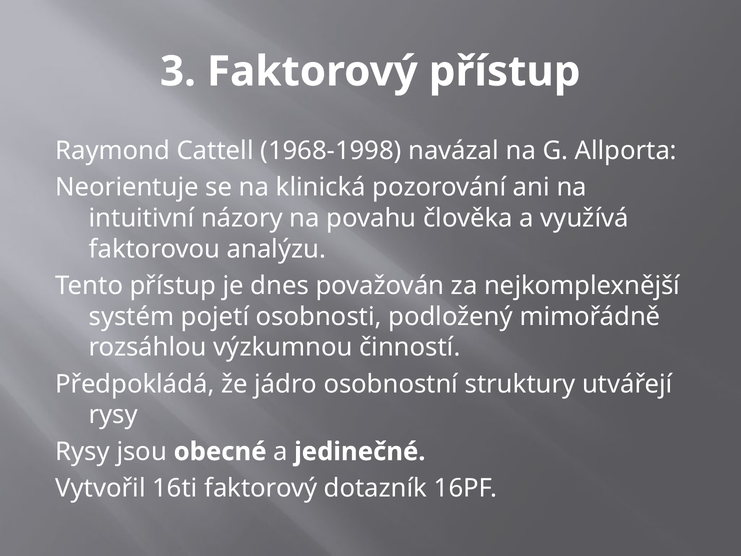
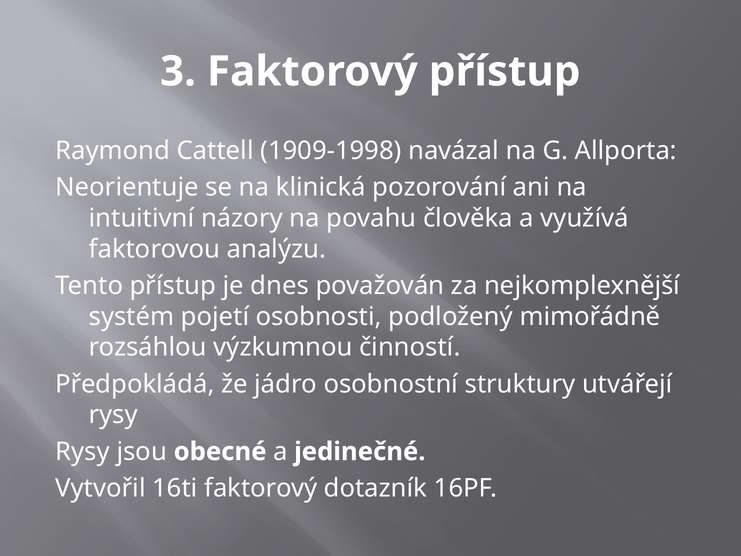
1968-1998: 1968-1998 -> 1909-1998 (331, 151)
